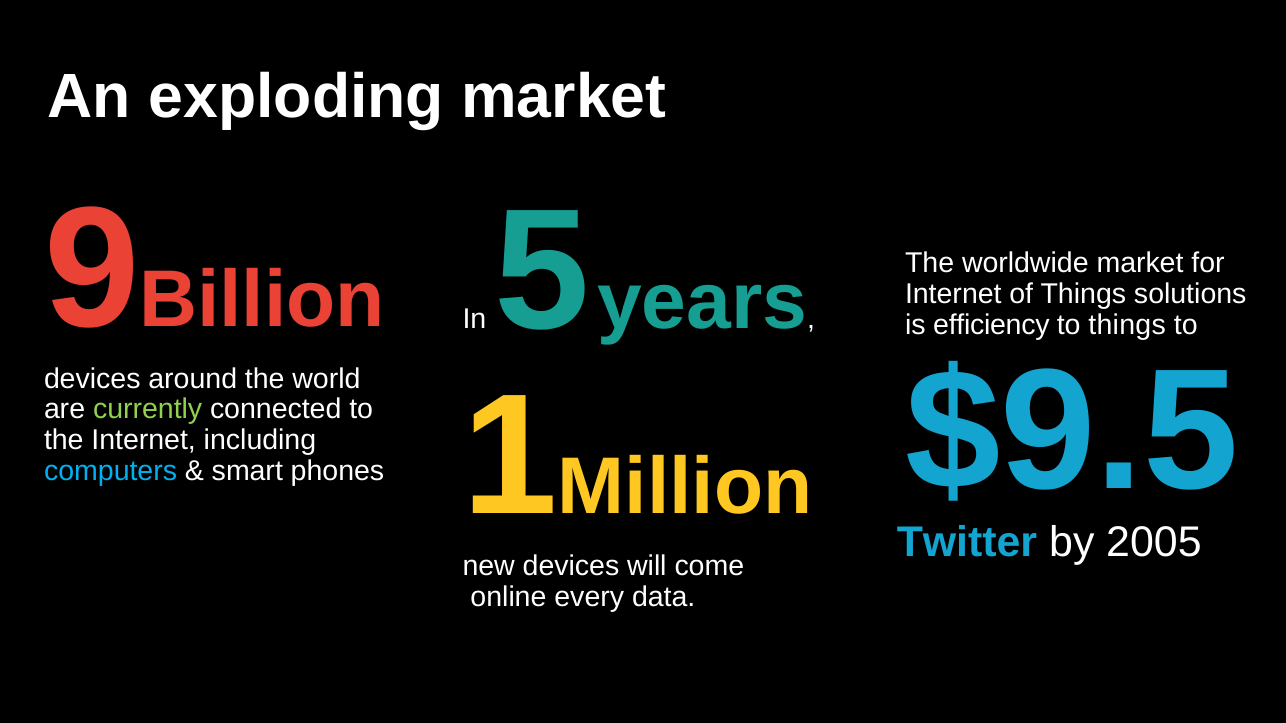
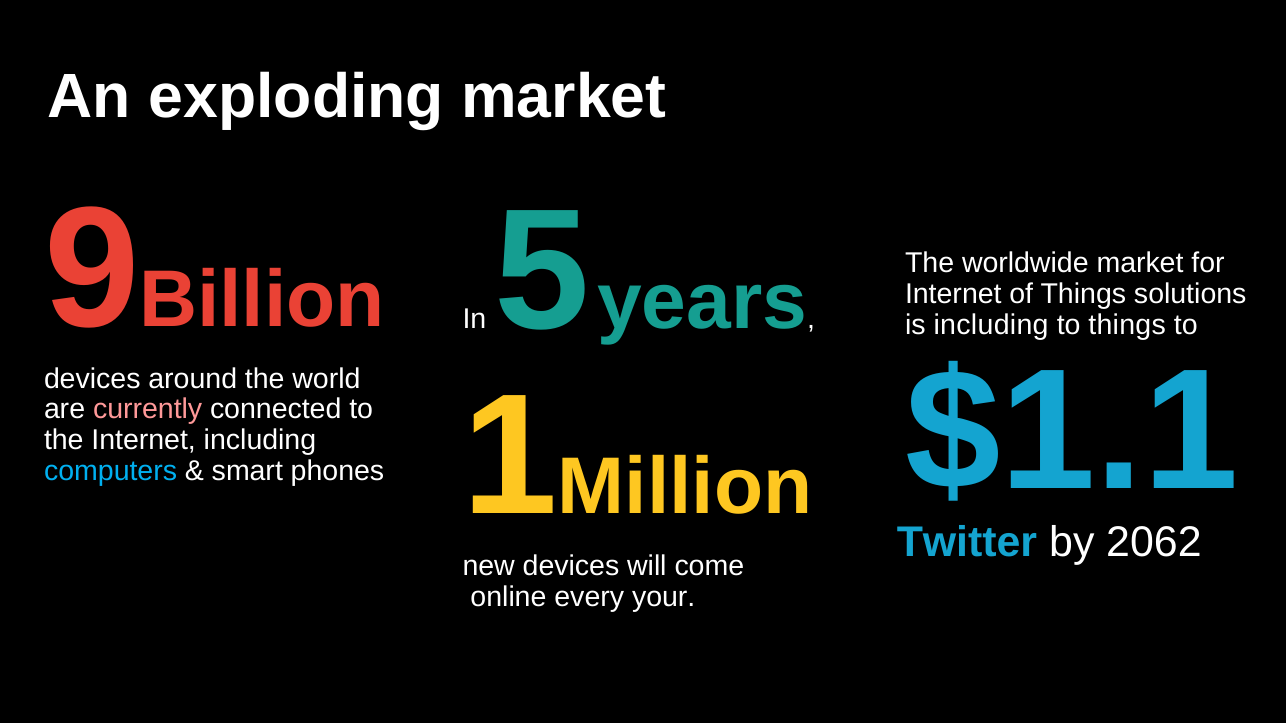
is efficiency: efficiency -> including (991, 325)
$9.5: $9.5 -> $1.1 (1072, 432)
currently colour: light green -> pink (148, 410)
2005: 2005 -> 2062 (1154, 543)
data: data -> your (664, 597)
